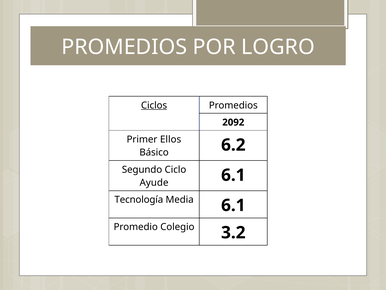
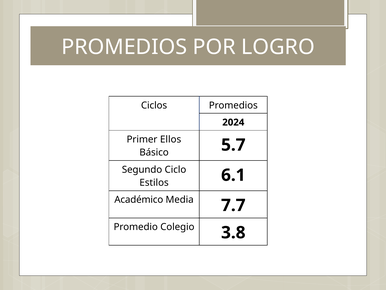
Ciclos underline: present -> none (154, 105)
2092: 2092 -> 2024 (233, 122)
6.2: 6.2 -> 5.7 (233, 145)
Ayude: Ayude -> Estilos (154, 182)
Tecnología: Tecnología -> Académico (139, 199)
6.1: 6.1 -> 7.7 (233, 205)
3.2: 3.2 -> 3.8 (233, 232)
